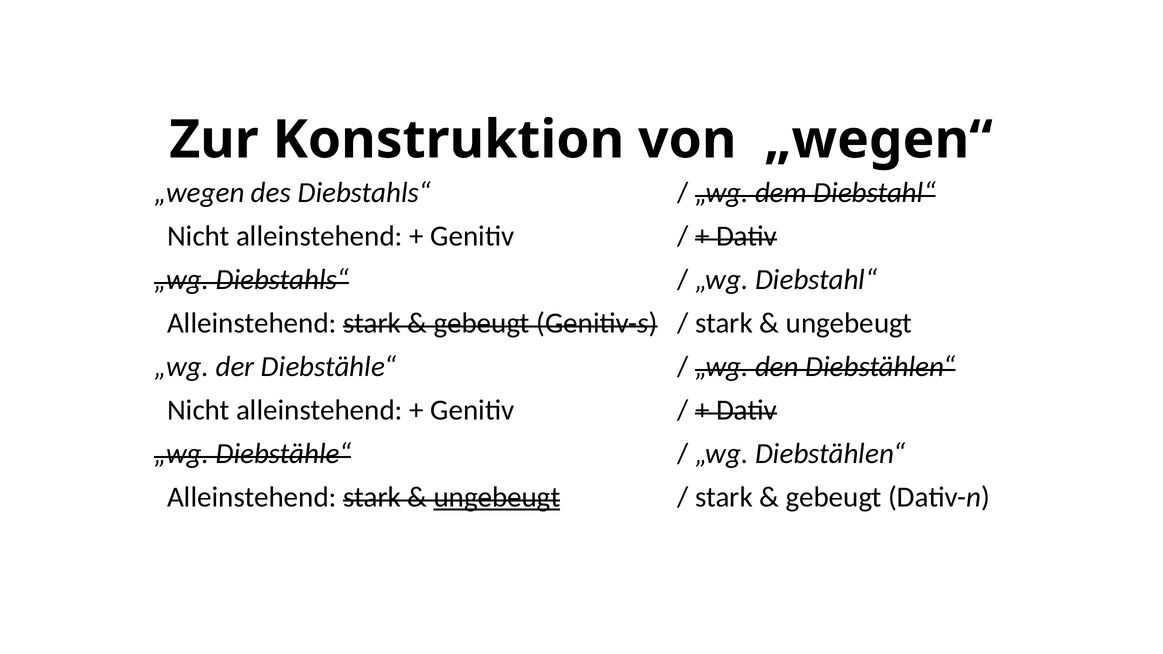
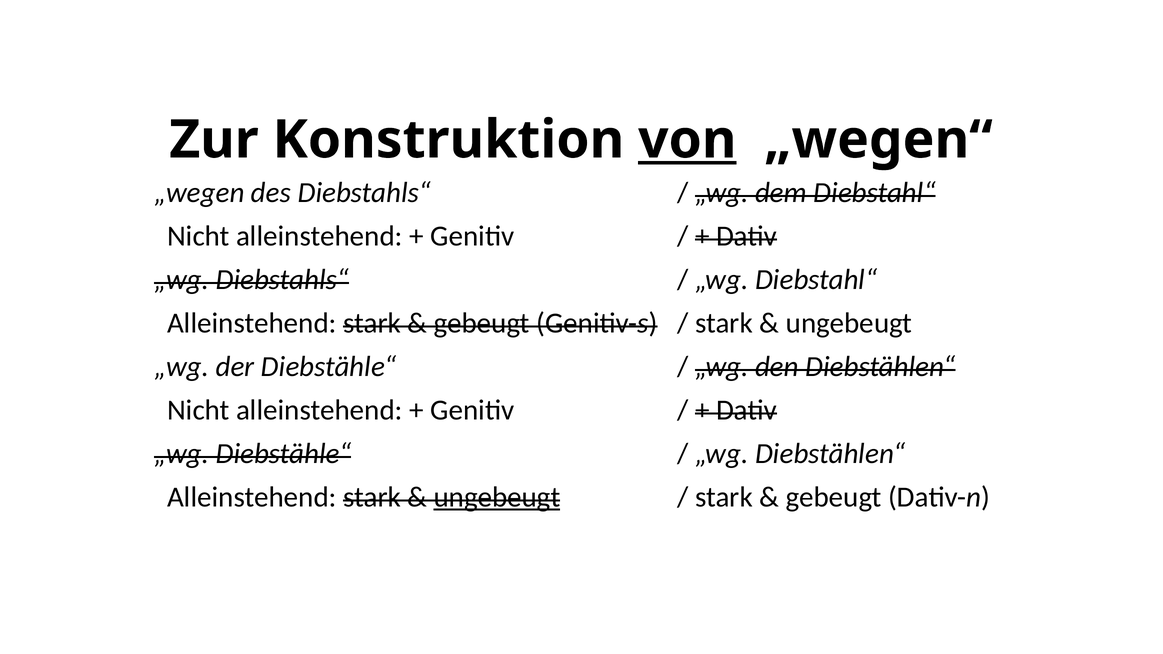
von underline: none -> present (687, 140)
